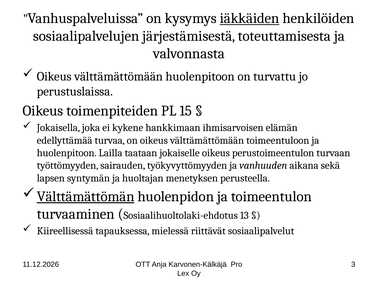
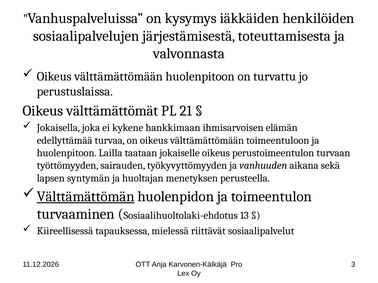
iäkkäiden underline: present -> none (250, 18)
toimenpiteiden: toimenpiteiden -> välttämättömät (112, 111)
15: 15 -> 21 (186, 111)
